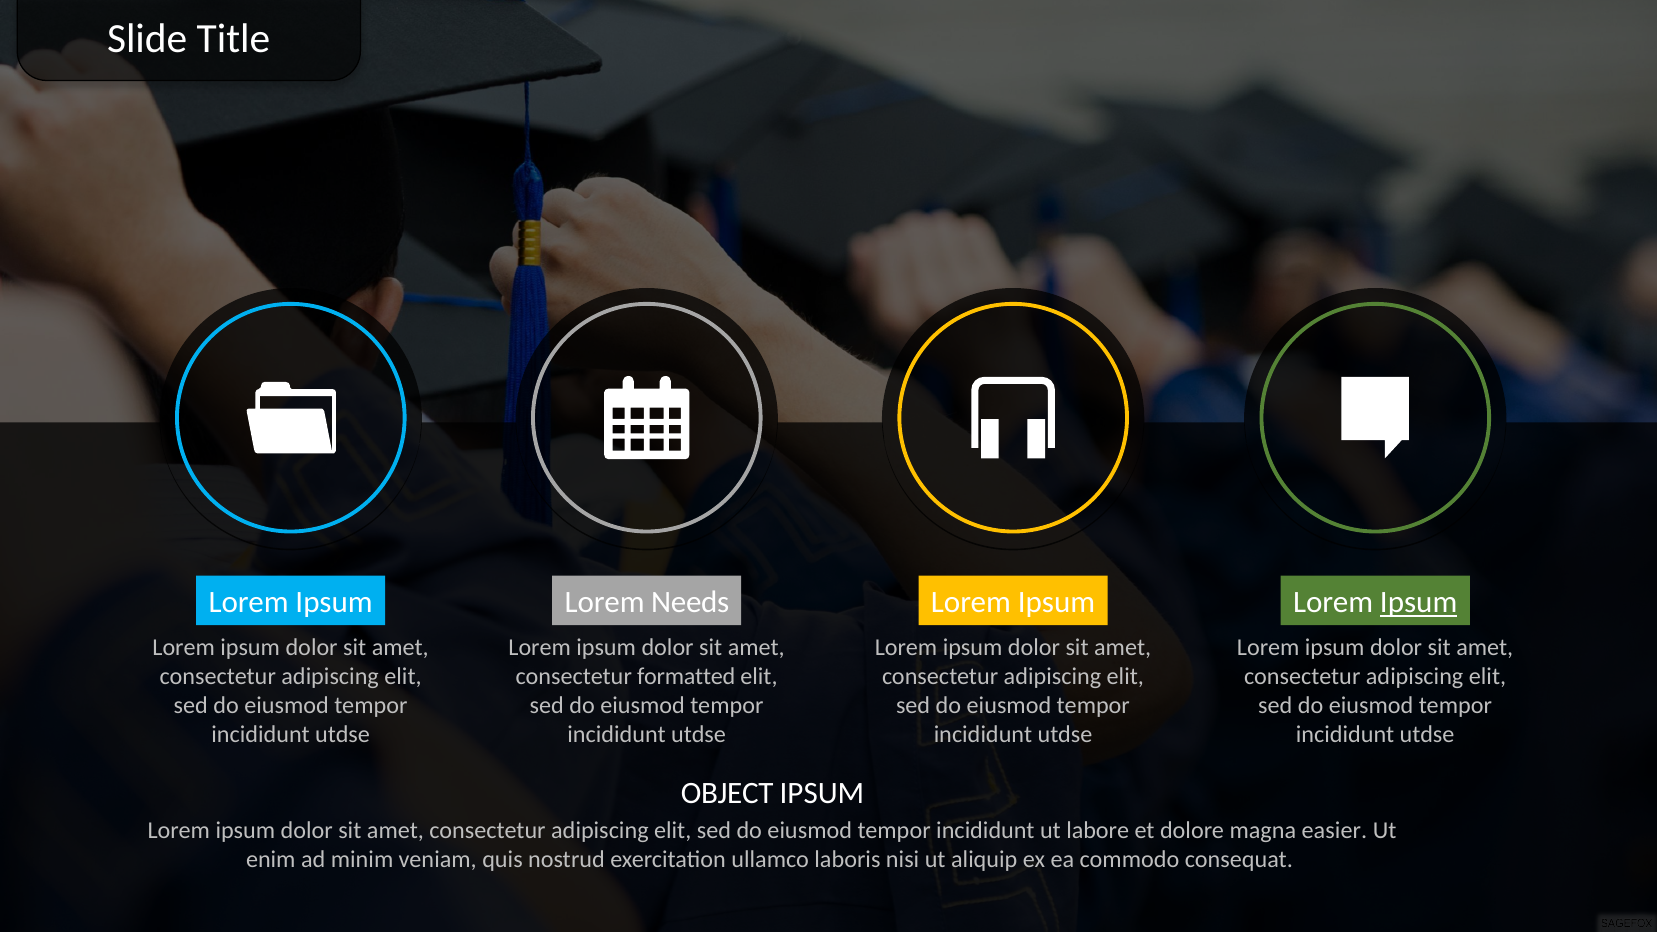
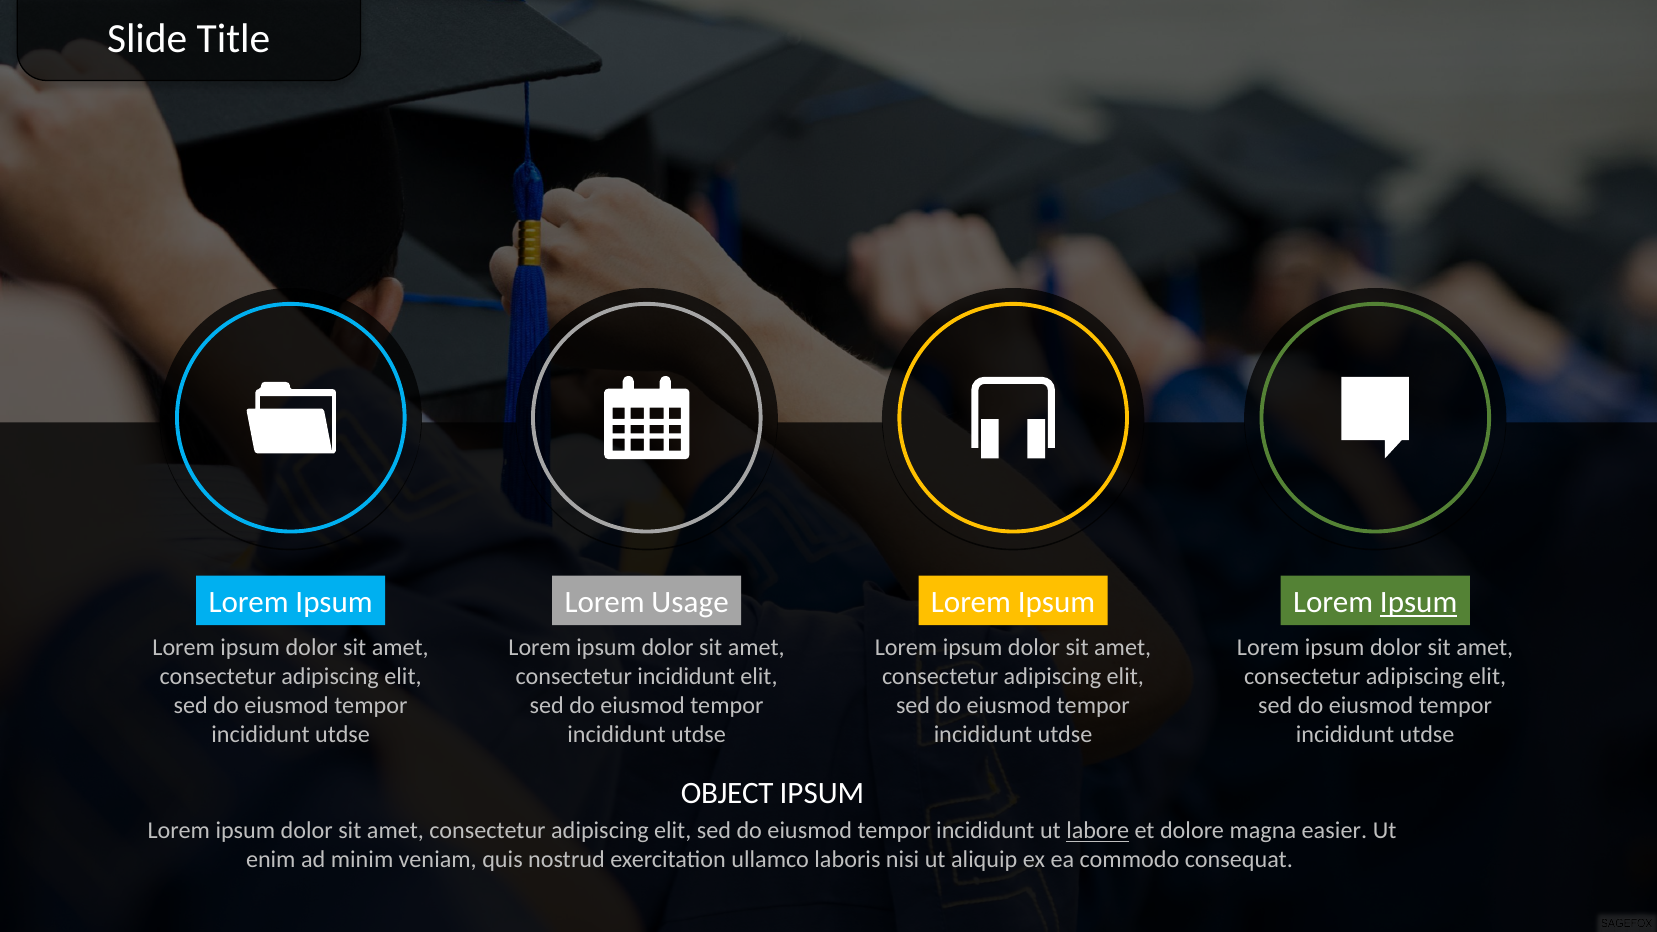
Needs: Needs -> Usage (690, 603)
consectetur formatted: formatted -> incididunt (686, 676)
labore underline: none -> present (1098, 831)
